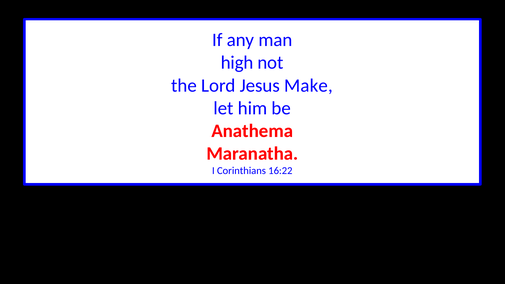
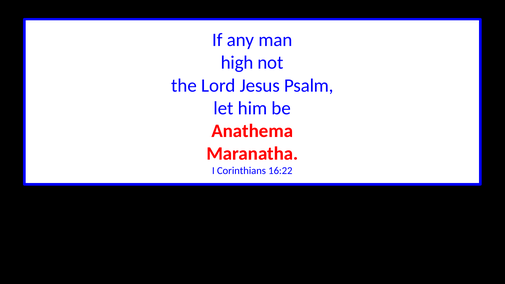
Make: Make -> Psalm (309, 85)
